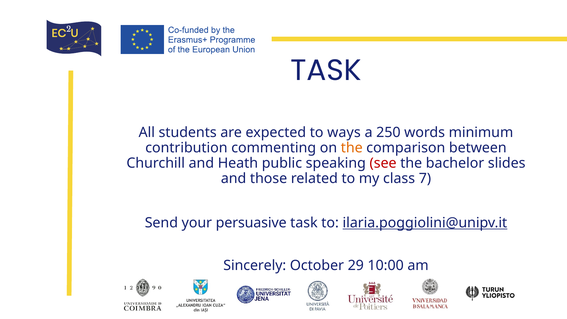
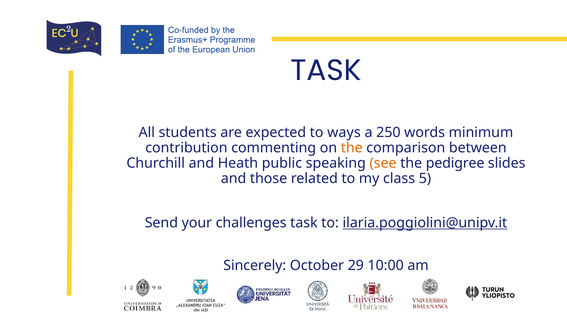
see colour: red -> orange (383, 163)
bachelor: bachelor -> pedigree (455, 163)
7: 7 -> 5 (425, 179)
persuasive: persuasive -> challenges (251, 223)
